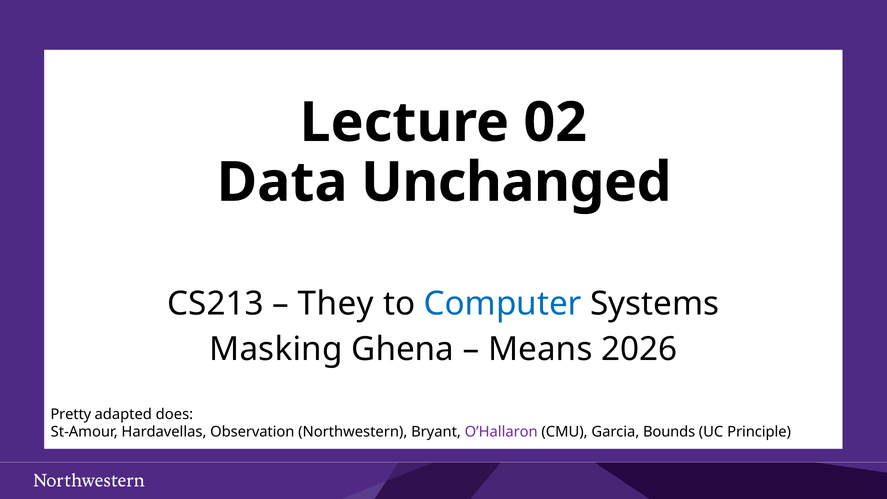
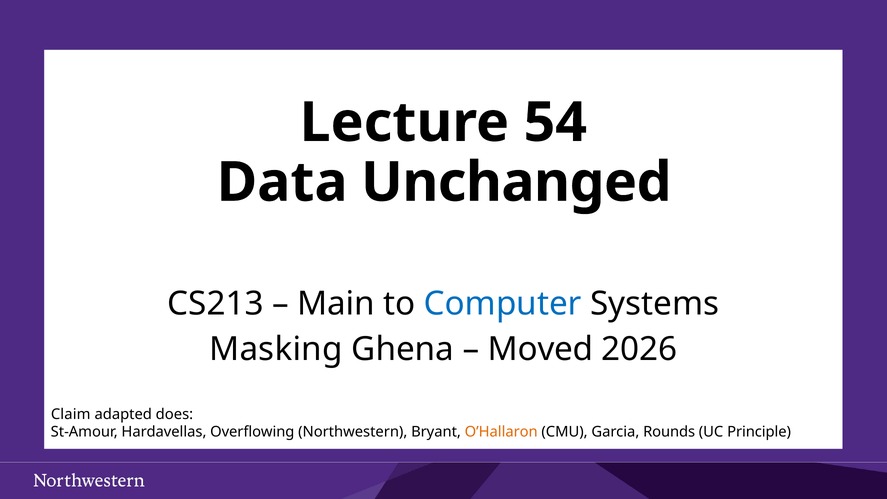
02: 02 -> 54 (555, 123)
They: They -> Main (336, 304)
Means: Means -> Moved (540, 349)
Pretty: Pretty -> Claim (71, 414)
Observation: Observation -> Overflowing (252, 432)
O’Hallaron colour: purple -> orange (501, 432)
Bounds: Bounds -> Rounds (669, 432)
